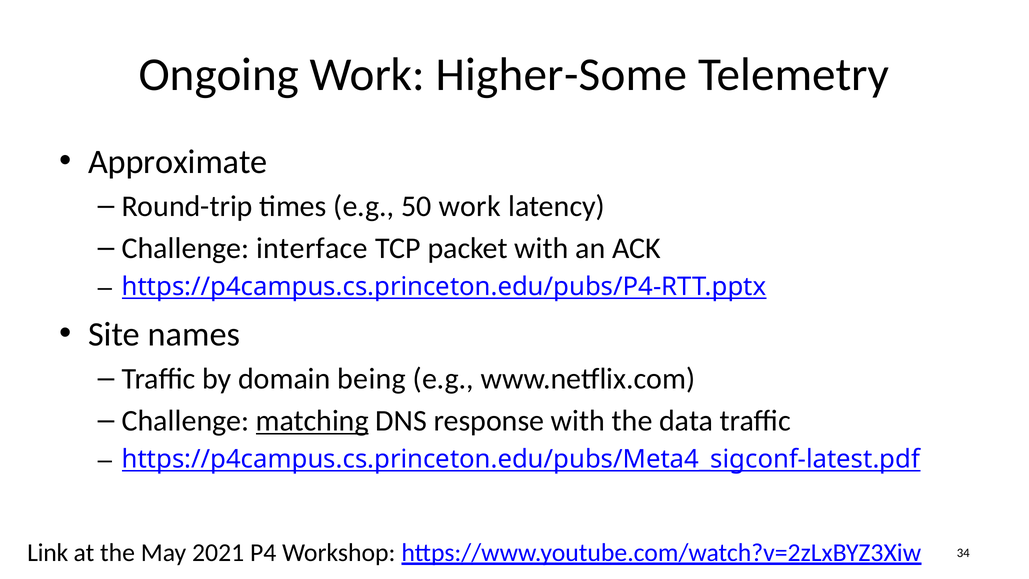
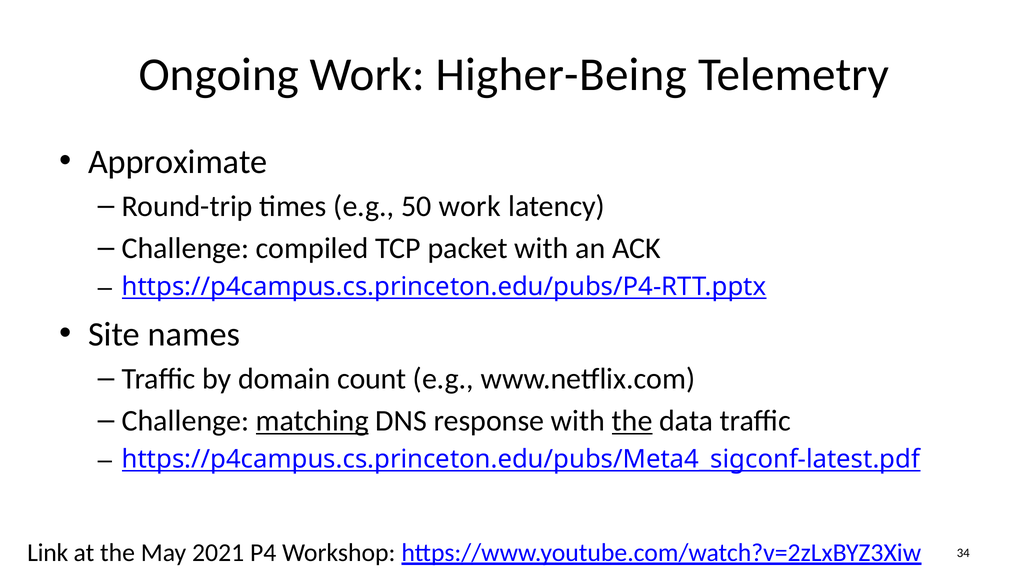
Higher-Some: Higher-Some -> Higher-Being (561, 75)
interface: interface -> compiled (312, 248)
being: being -> count (372, 379)
the underline: none -> present (632, 421)
